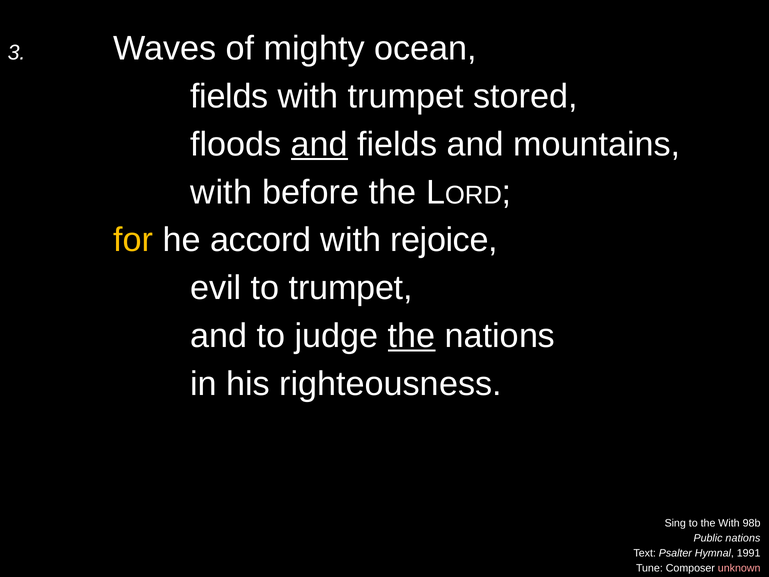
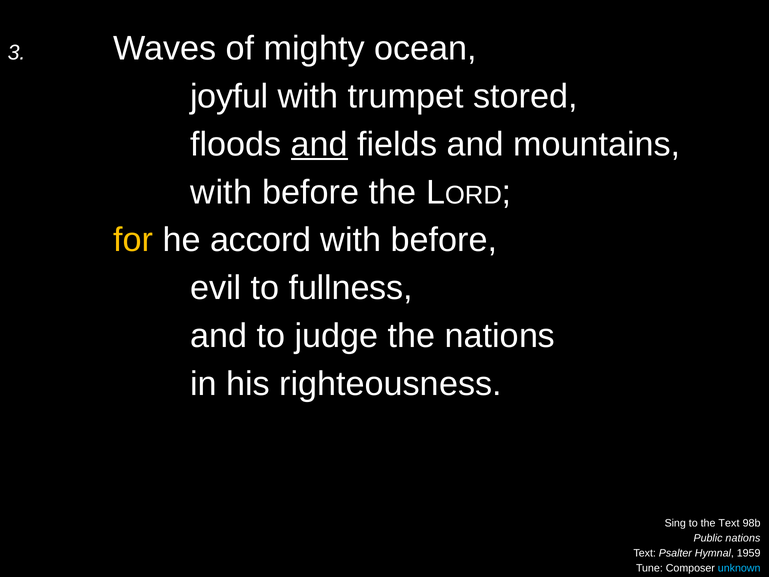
fields: fields -> joyful (229, 97)
rejoice: rejoice -> before (444, 240)
to trumpet: trumpet -> fullness (351, 288)
the underline: present -> none (412, 336)
the With: With -> Text (729, 523)
1991: 1991 -> 1959 (749, 553)
unknown colour: pink -> light blue (739, 568)
